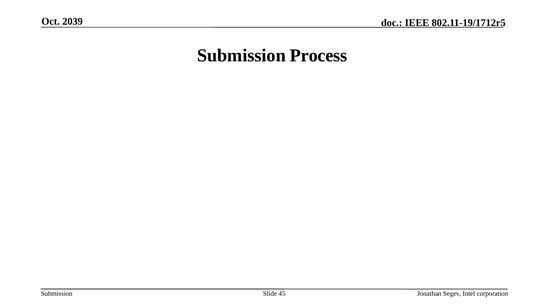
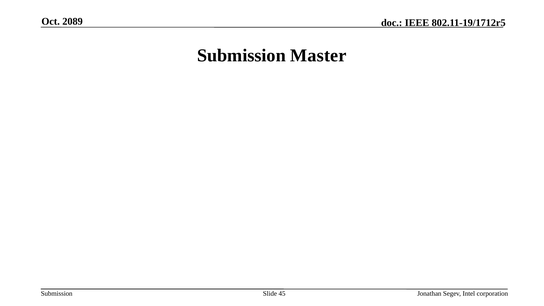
2039: 2039 -> 2089 (73, 22)
Process: Process -> Master (318, 56)
